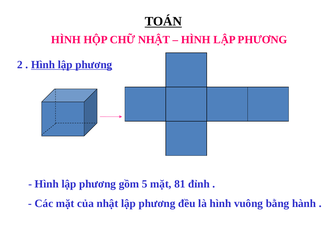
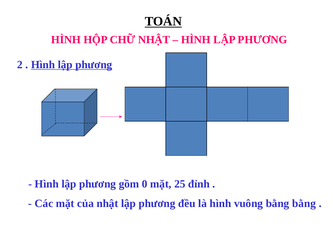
5: 5 -> 0 (145, 184)
81: 81 -> 25 (180, 184)
bằng hành: hành -> bằng (304, 203)
